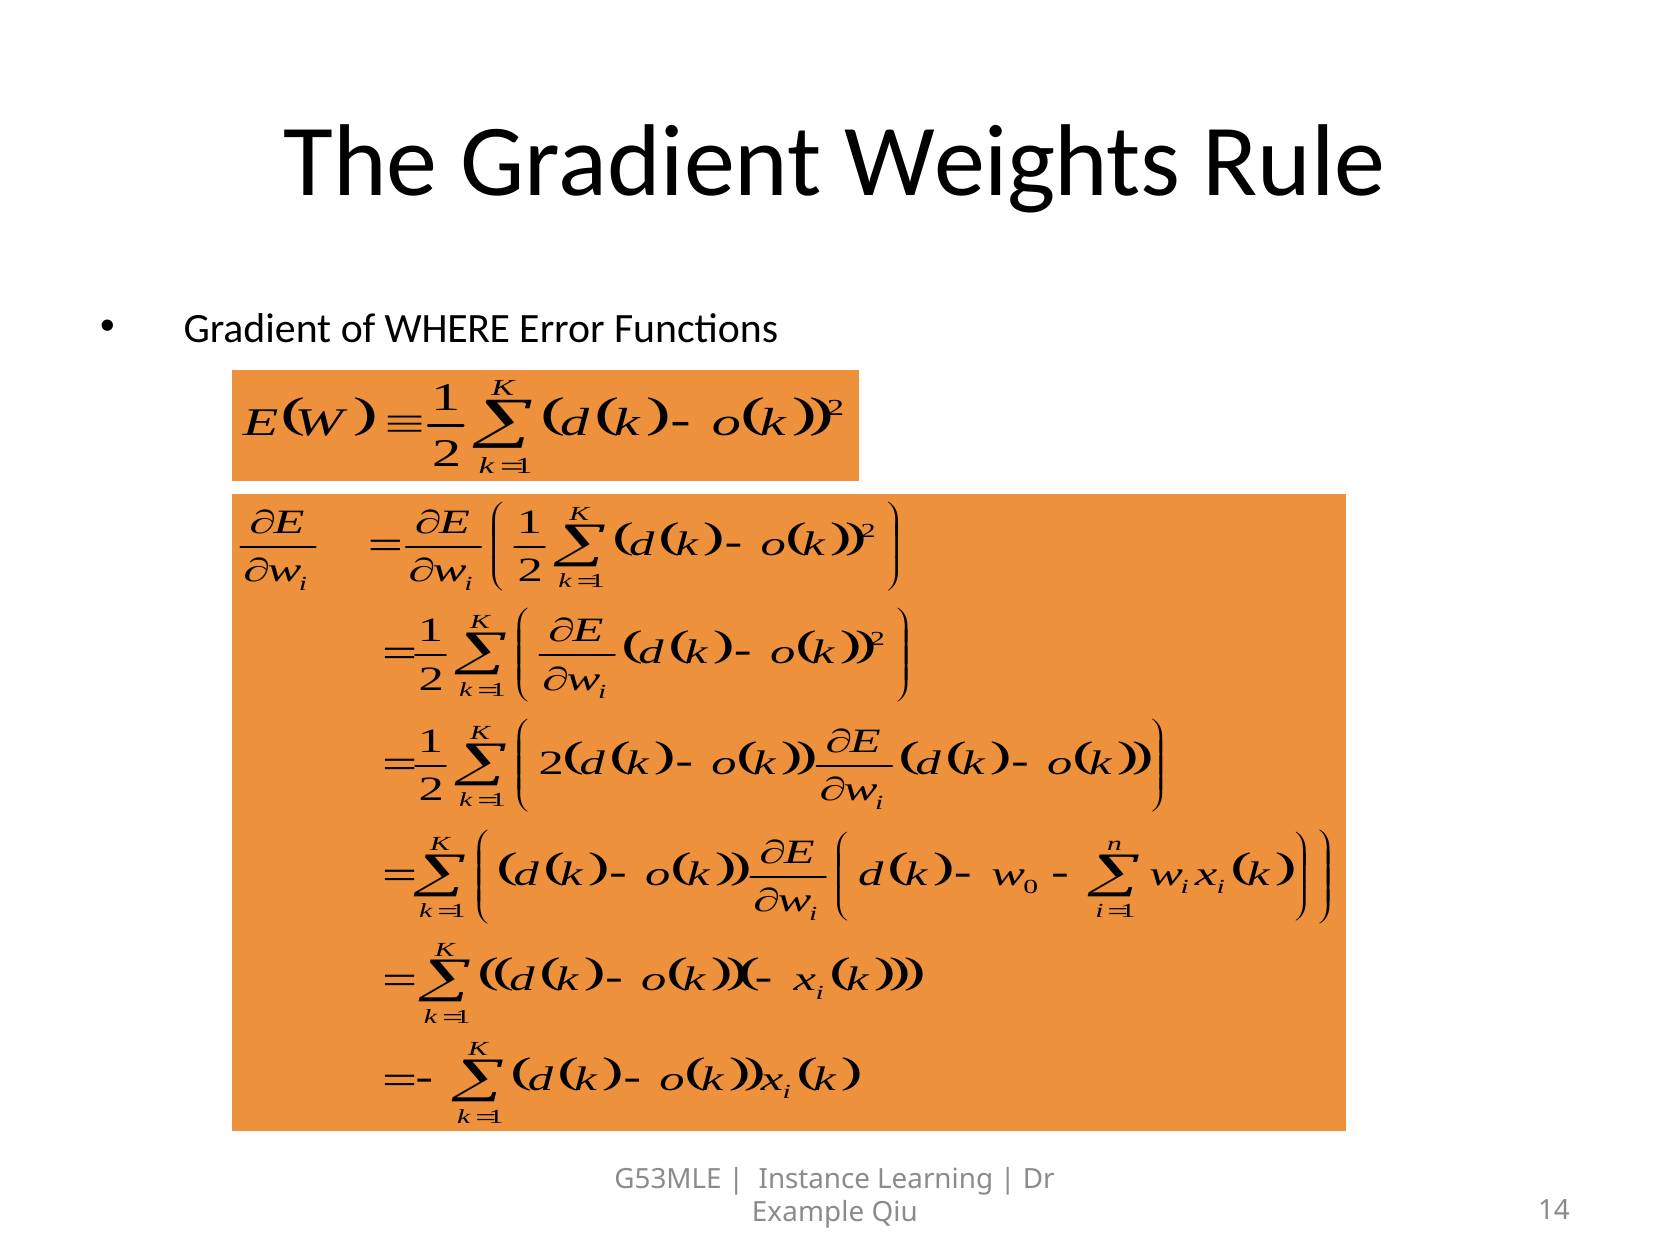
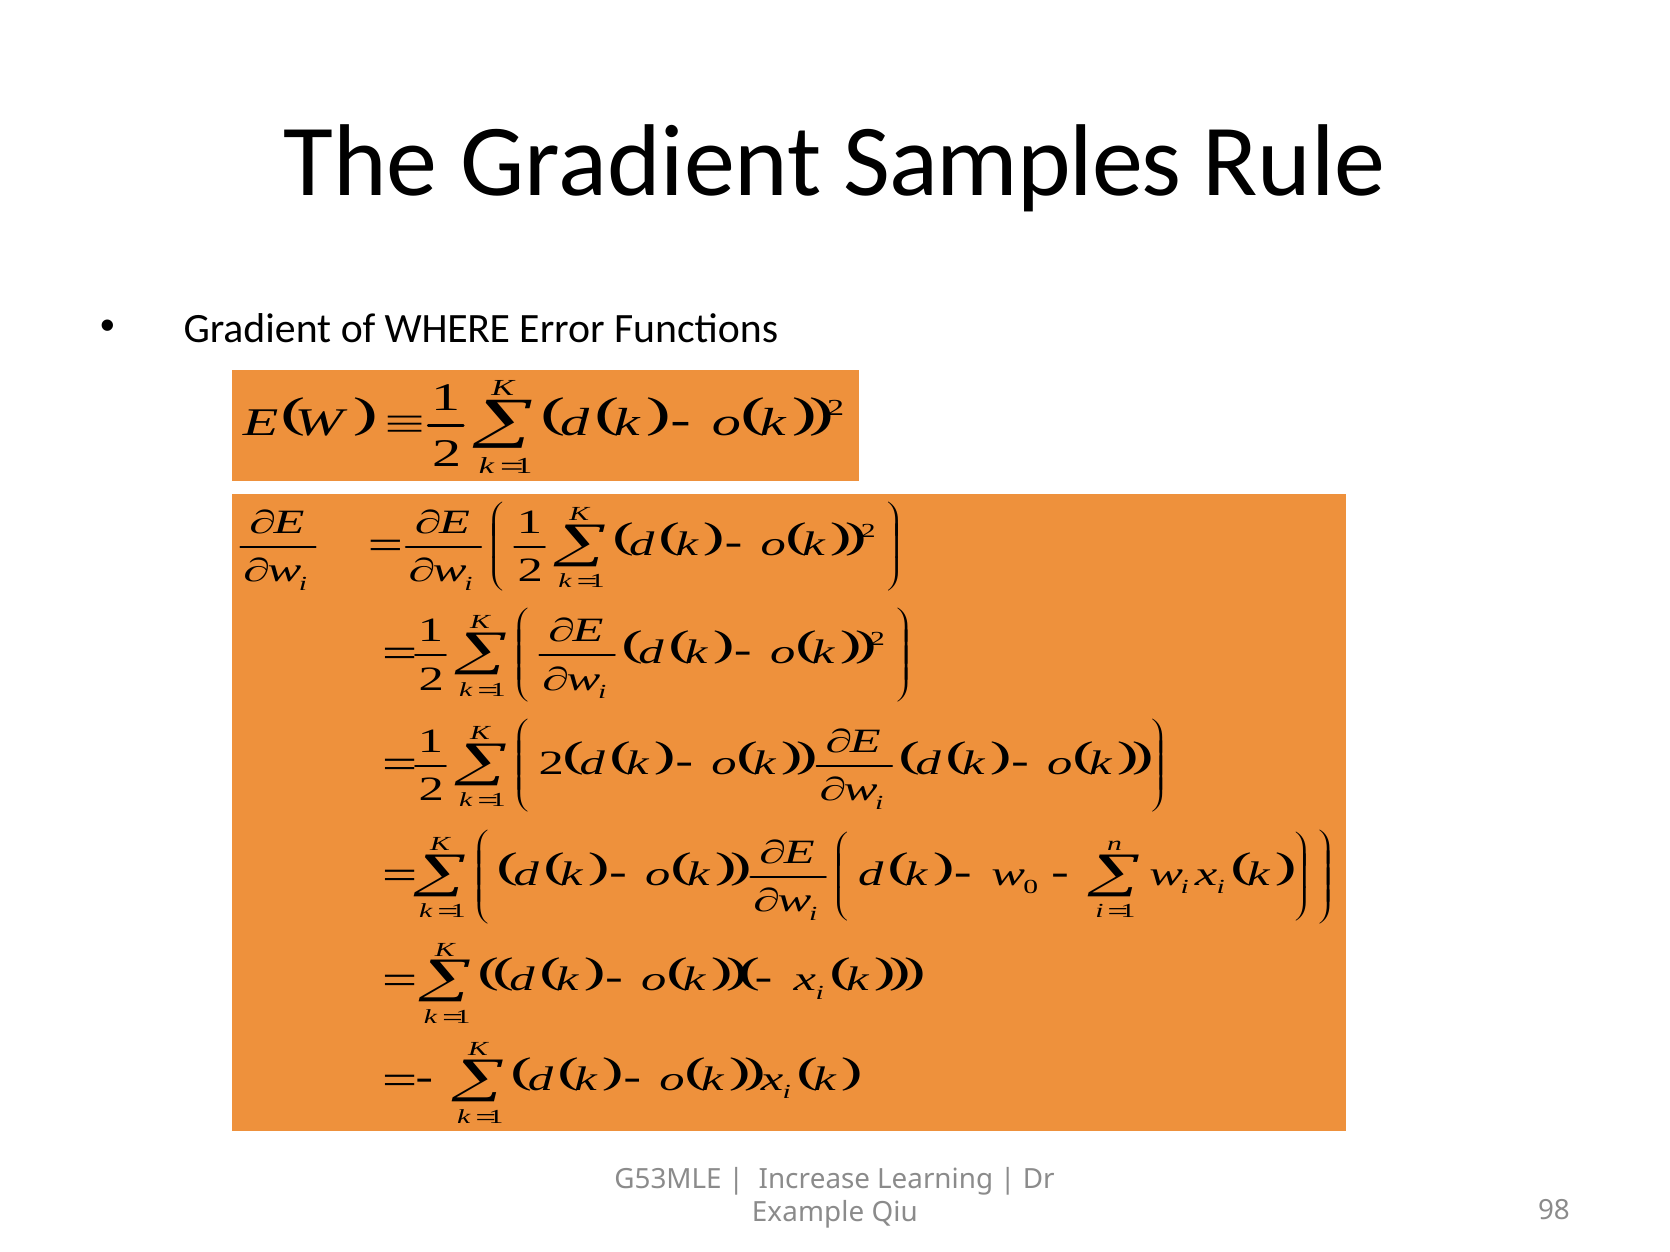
Weights: Weights -> Samples (1012, 162)
Instance: Instance -> Increase (814, 1179)
14: 14 -> 98 (1554, 1211)
